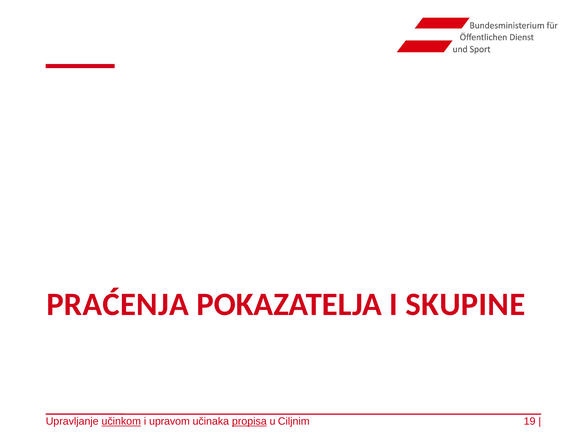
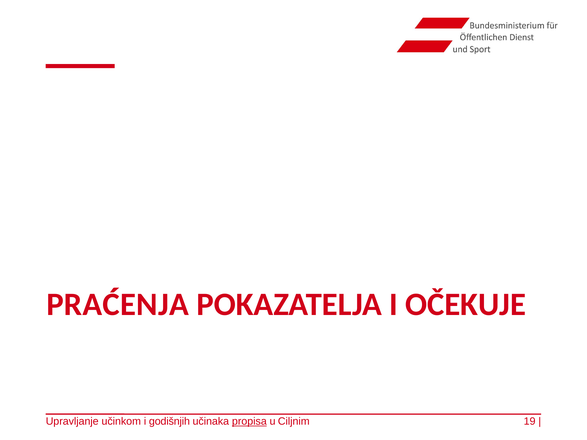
SKUPINE: SKUPINE -> OČEKUJE (466, 305)
učinkom underline: present -> none (121, 422)
upravom: upravom -> godišnjih (169, 422)
